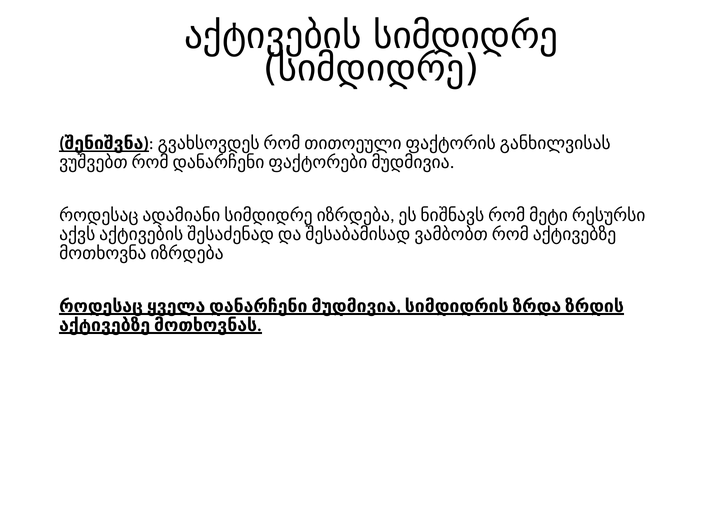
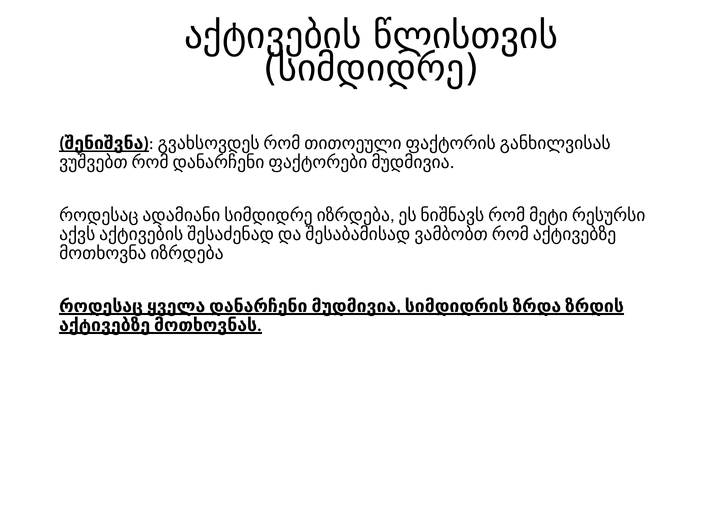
აქტივების სიმდიდრე: სიმდიდრე -> წლისთვის (466, 36)
